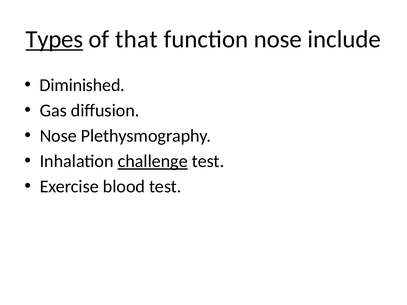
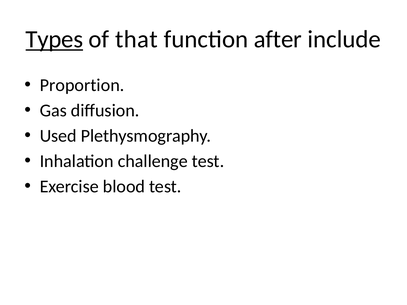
function nose: nose -> after (278, 39)
Diminished: Diminished -> Proportion (82, 85)
Nose: Nose -> Used (58, 136)
challenge underline: present -> none (153, 161)
